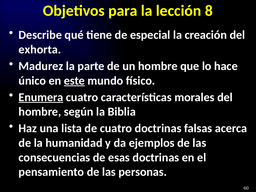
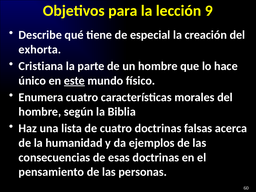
8: 8 -> 9 (209, 11)
Madurez: Madurez -> Cristiana (41, 66)
Enumera underline: present -> none (41, 97)
